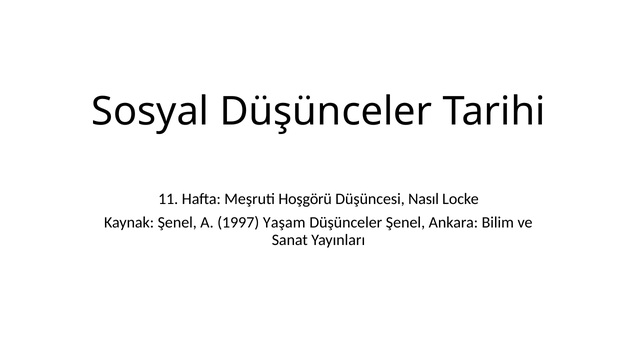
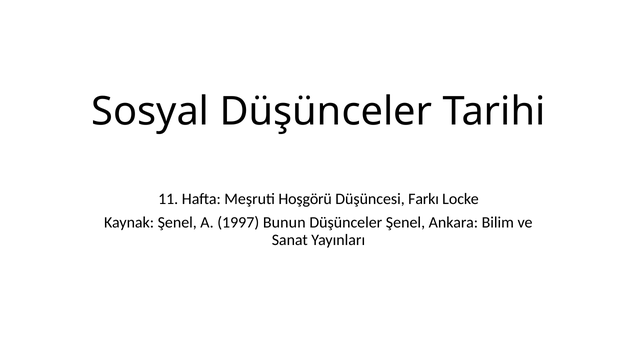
Nasıl: Nasıl -> Farkı (424, 199)
Yaşam: Yaşam -> Bunun (284, 223)
